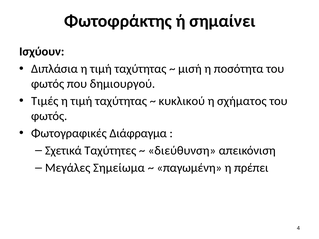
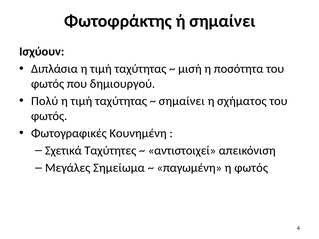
Τιμές: Τιμές -> Πολύ (45, 101)
κυκλικού: κυκλικού -> σημαίνει (182, 101)
Διάφραγμα: Διάφραγμα -> Κουνημένη (138, 133)
διεύθυνση: διεύθυνση -> αντιστοιχεί (182, 151)
η πρέπει: πρέπει -> φωτός (251, 168)
